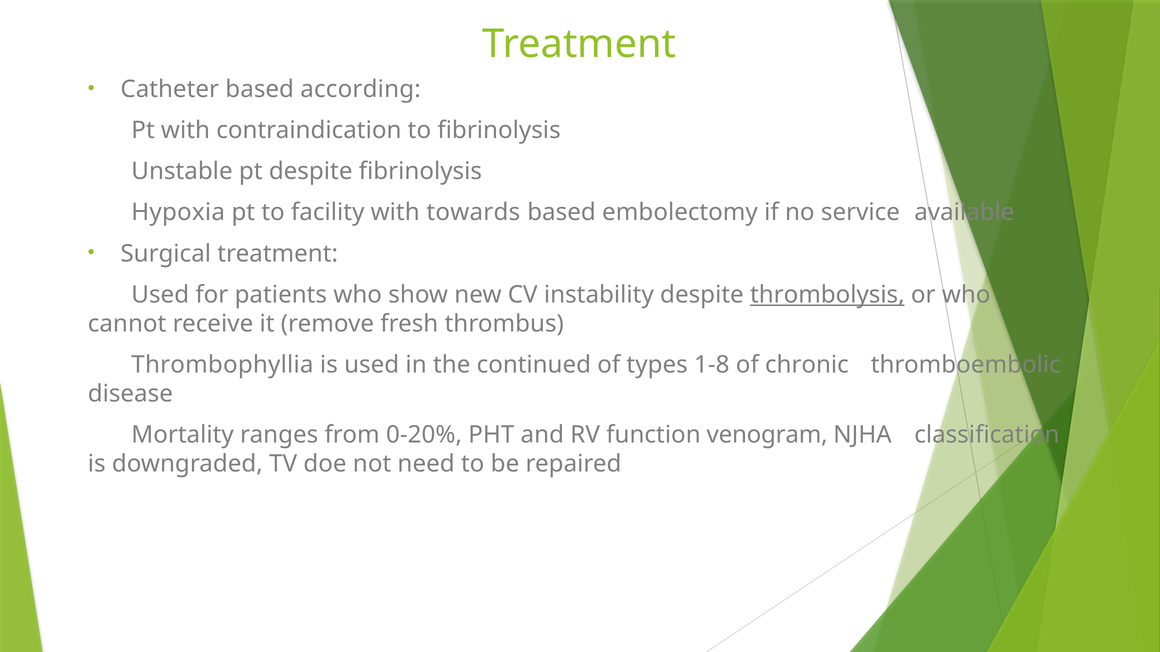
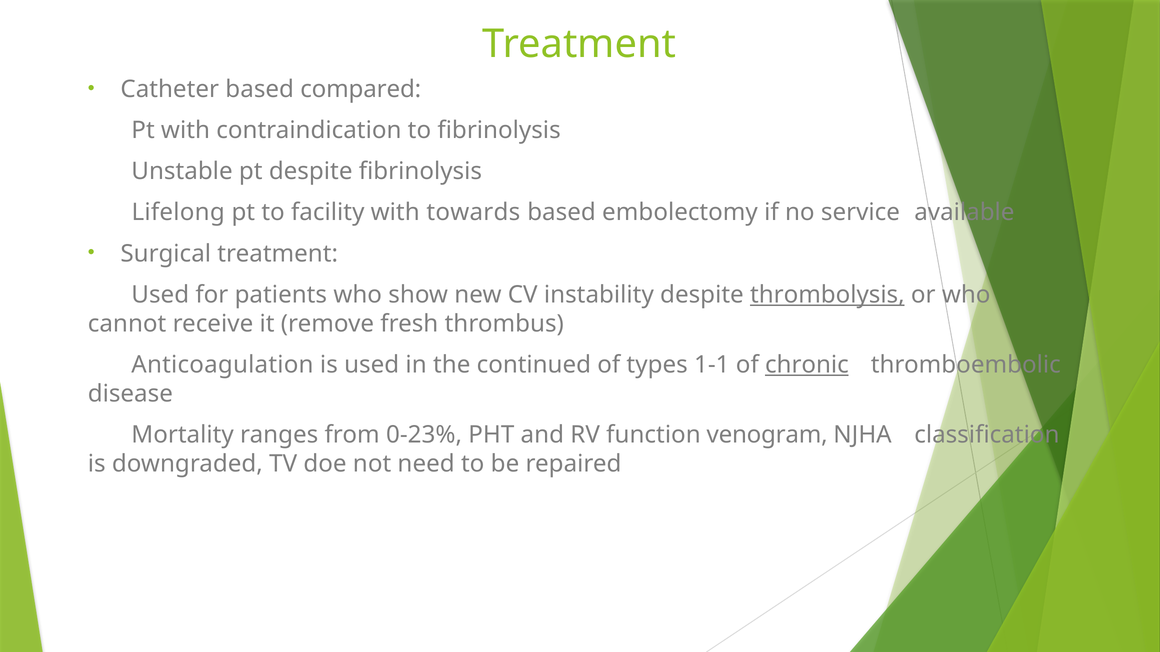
according: according -> compared (361, 89)
Hypoxia: Hypoxia -> Lifelong (178, 213)
Thrombophyllia: Thrombophyllia -> Anticoagulation (222, 365)
1-8: 1-8 -> 1-1 (712, 365)
chronic underline: none -> present (807, 365)
0-20%: 0-20% -> 0-23% (424, 435)
